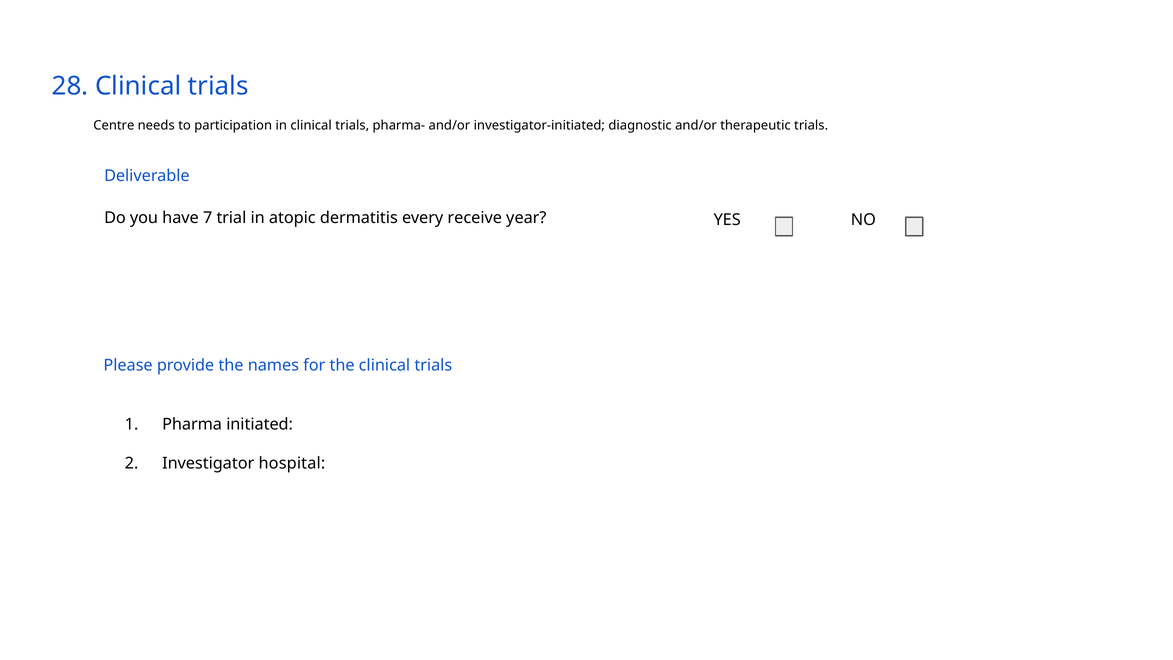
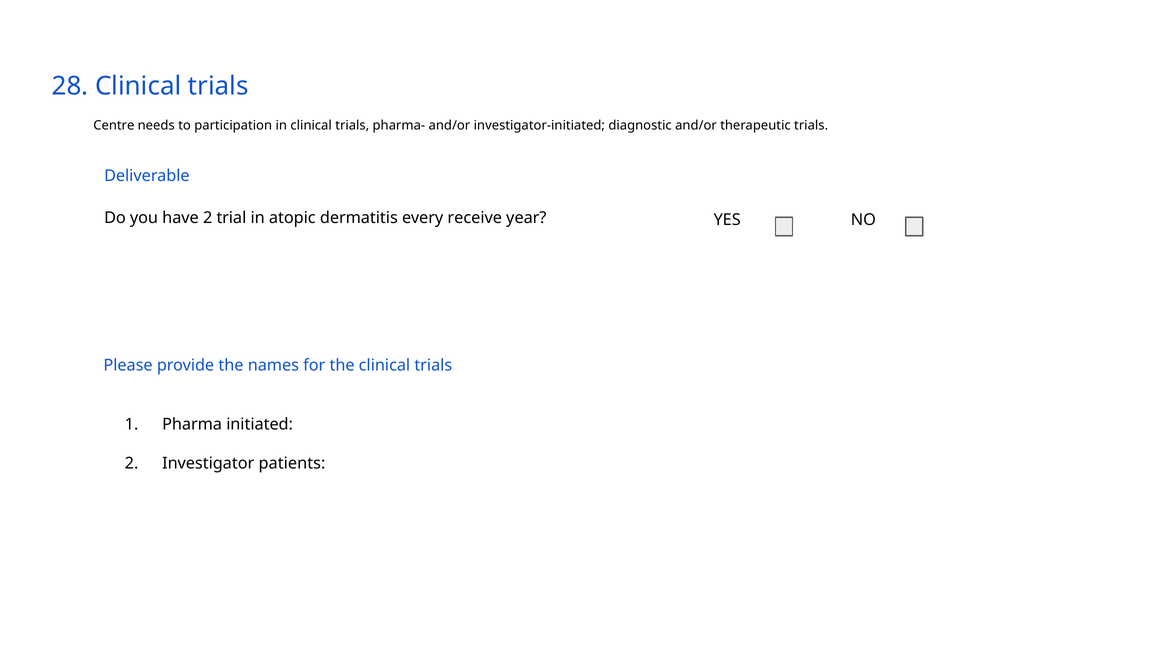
have 7: 7 -> 2 (208, 218)
hospital: hospital -> patients (292, 463)
